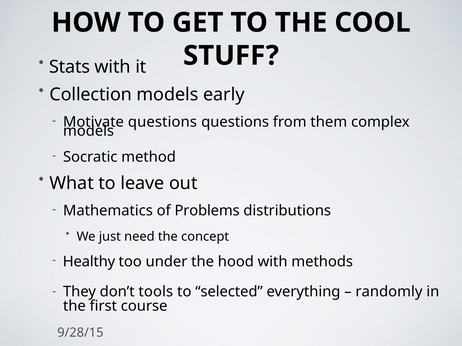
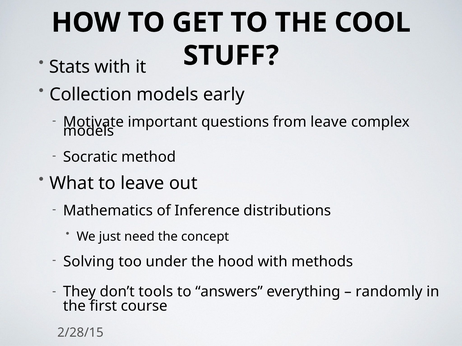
questions: questions -> important (163, 122)
from them: them -> leave (329, 122)
Problems: Problems -> Inference (207, 211)
Healthy: Healthy -> Solving (89, 262)
selected: selected -> answers (229, 292)
9/28/15: 9/28/15 -> 2/28/15 (80, 333)
